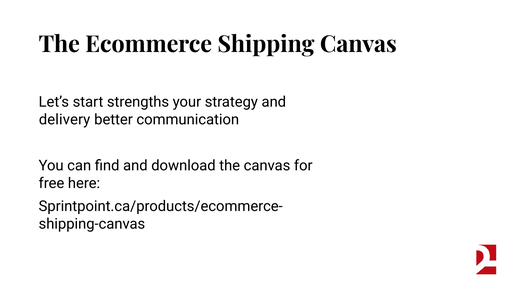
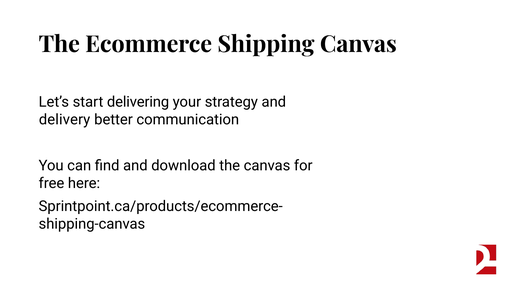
strengths: strengths -> delivering (138, 102)
